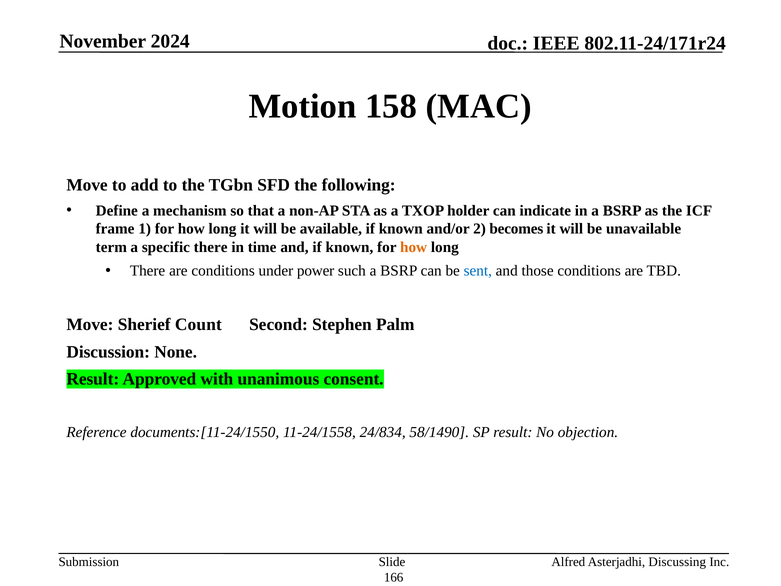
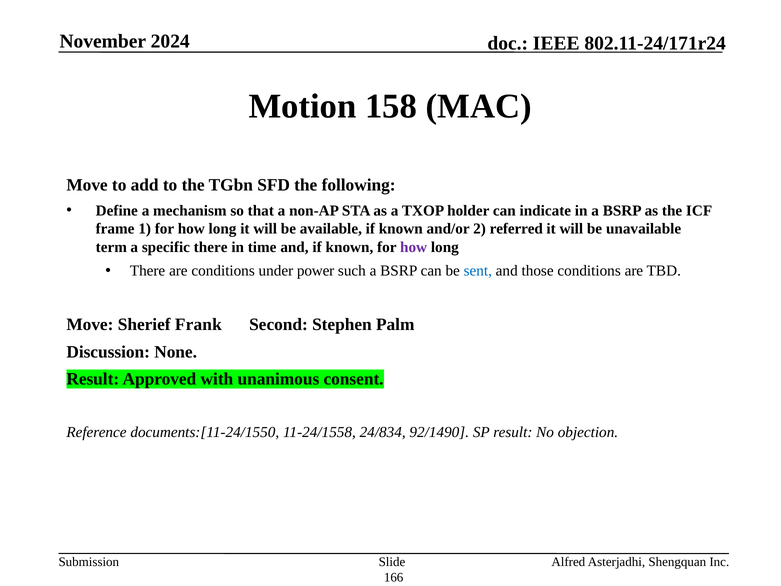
becomes: becomes -> referred (516, 229)
how colour: orange -> purple (414, 247)
Count: Count -> Frank (198, 324)
58/1490: 58/1490 -> 92/1490 (439, 432)
Discussing: Discussing -> Shengquan (677, 562)
